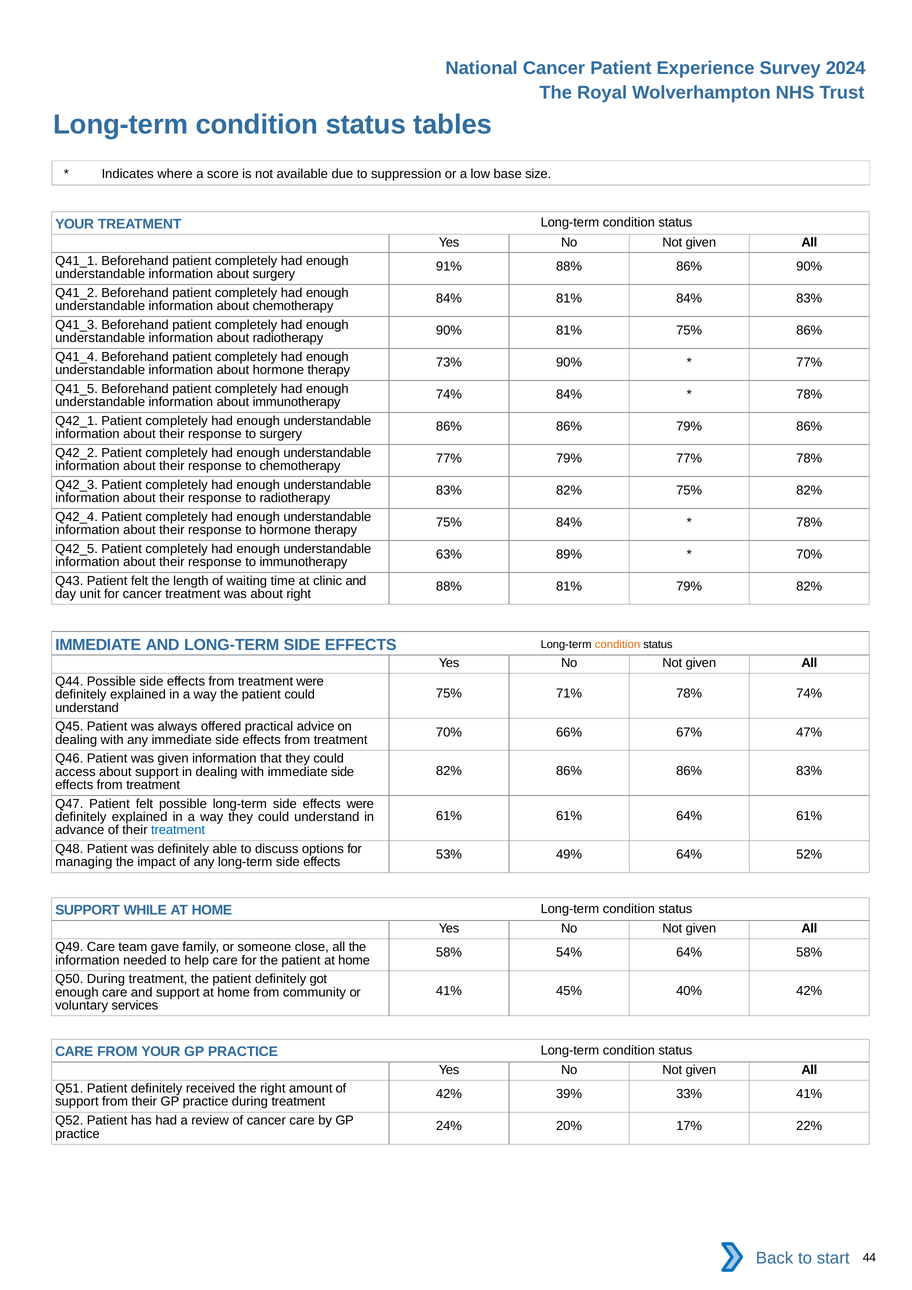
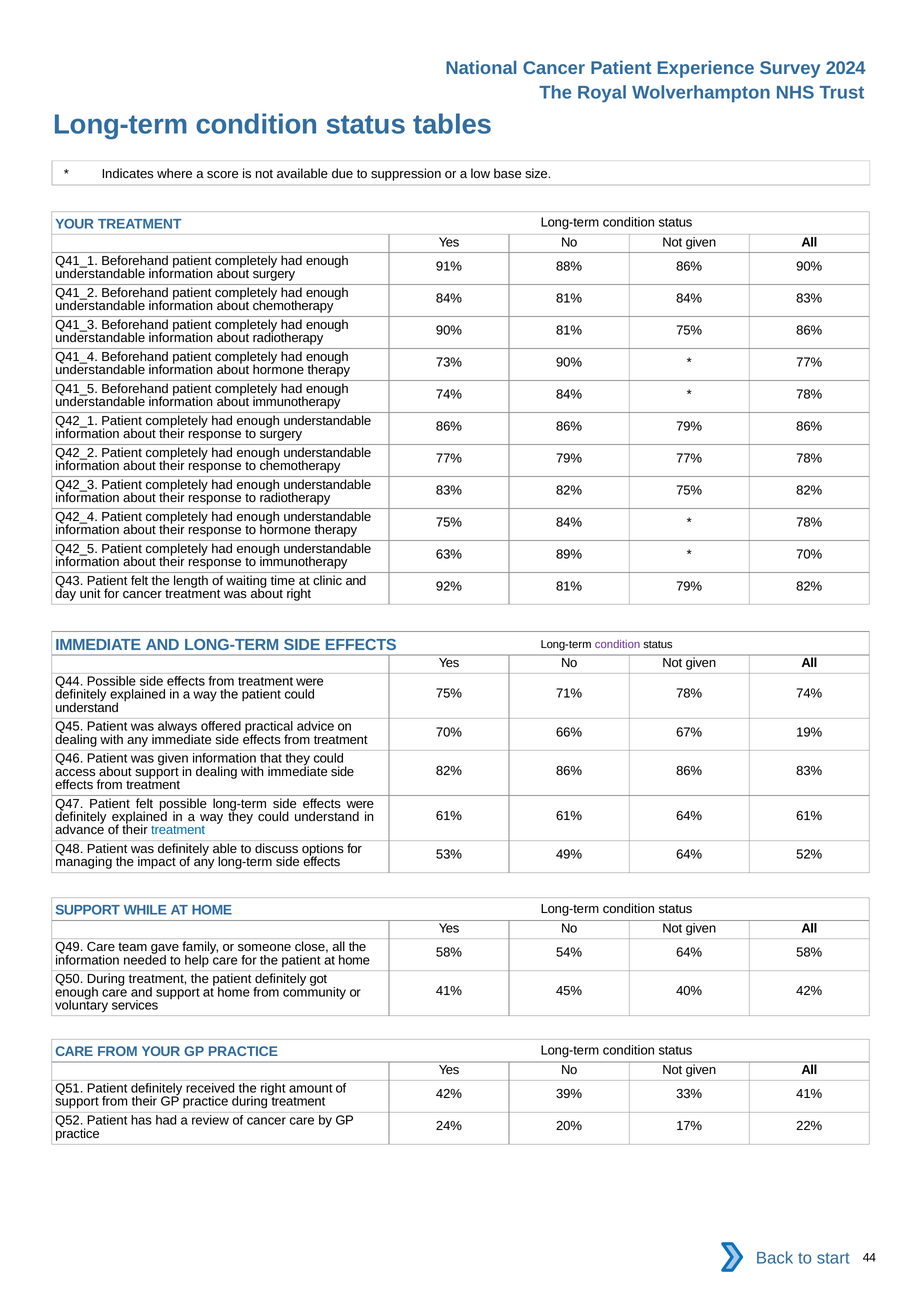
88%: 88% -> 92% (449, 587)
condition colour: orange -> purple (618, 645)
47%: 47% -> 19% (809, 733)
